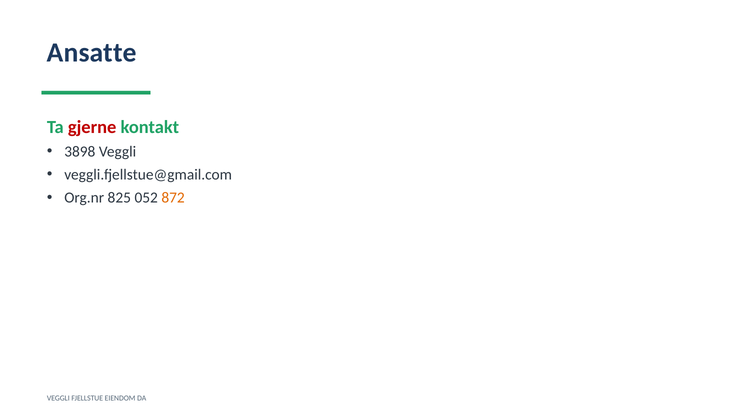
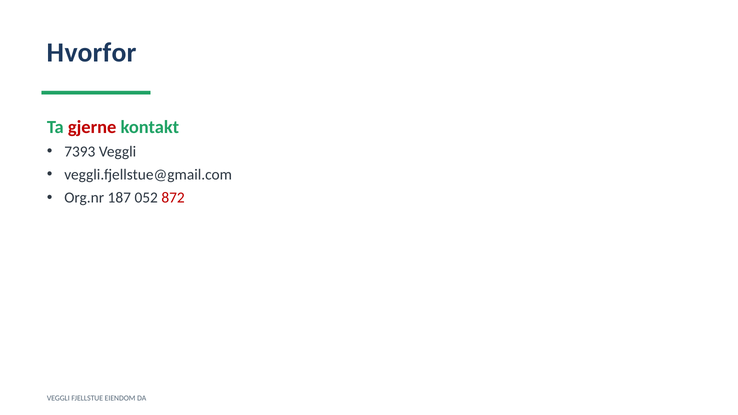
Ansatte: Ansatte -> Hvorfor (92, 53)
3898: 3898 -> 7393 (80, 152)
825: 825 -> 187 (119, 198)
872 colour: orange -> red (173, 198)
